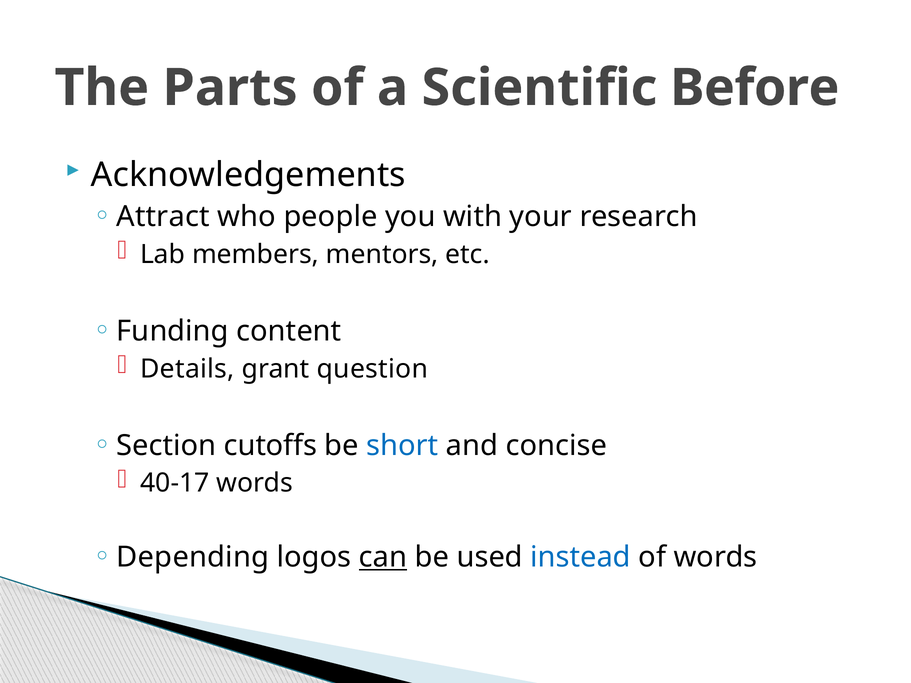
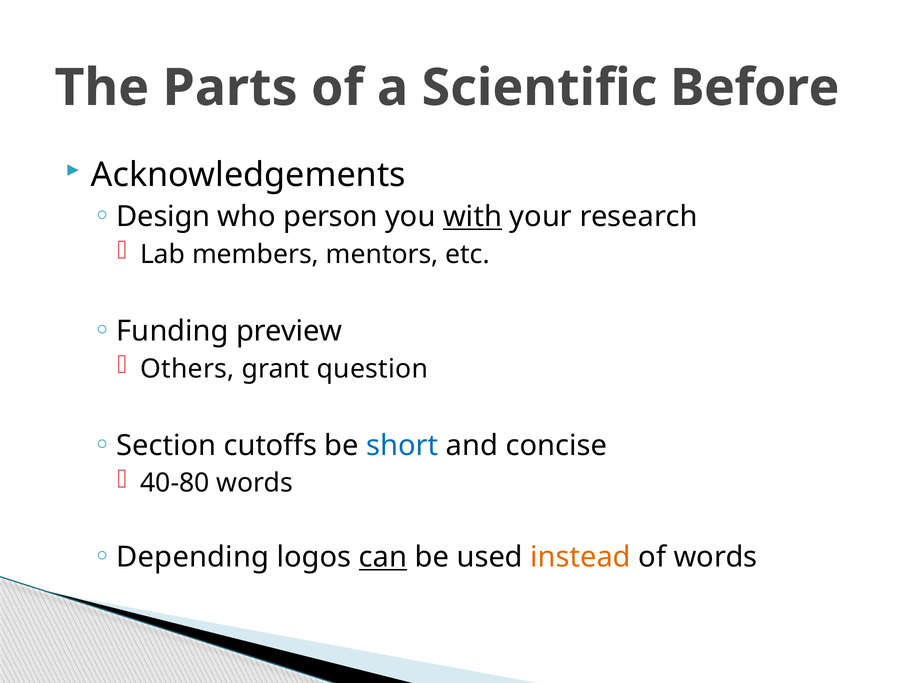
Attract: Attract -> Design (163, 217)
people: people -> person (331, 217)
with underline: none -> present (473, 217)
content: content -> preview (289, 331)
Details: Details -> Others (187, 369)
40-17: 40-17 -> 40-80 (175, 483)
instead colour: blue -> orange (581, 557)
